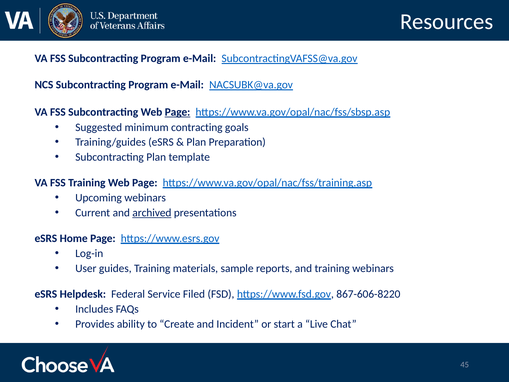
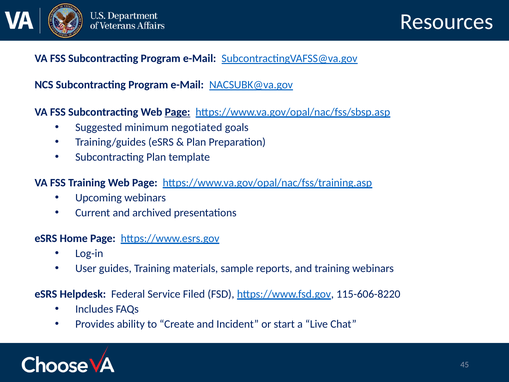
contracting: contracting -> negotiated (197, 127)
archived underline: present -> none (152, 213)
867-606-8220: 867-606-8220 -> 115-606-8220 (368, 294)
